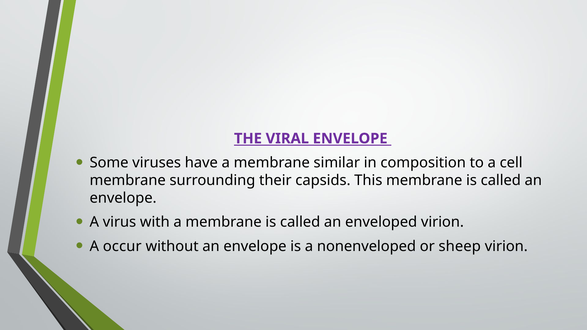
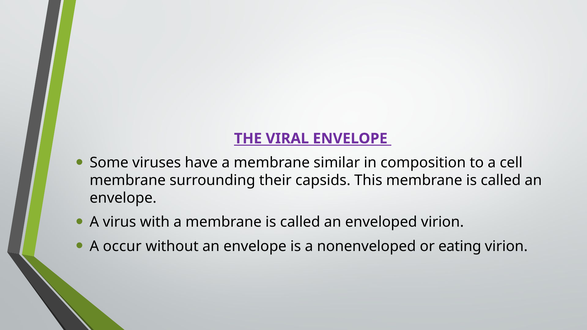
sheep: sheep -> eating (460, 246)
